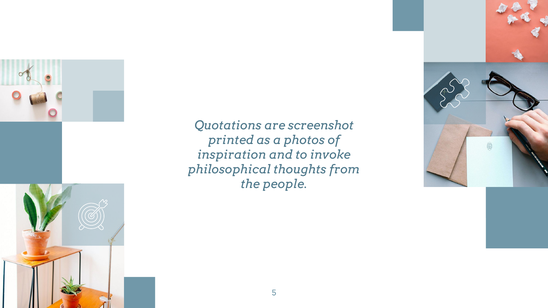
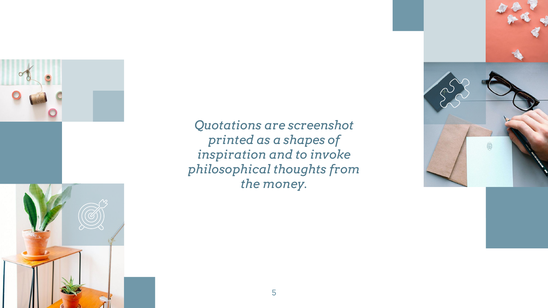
photos: photos -> shapes (304, 140)
people: people -> money (285, 184)
